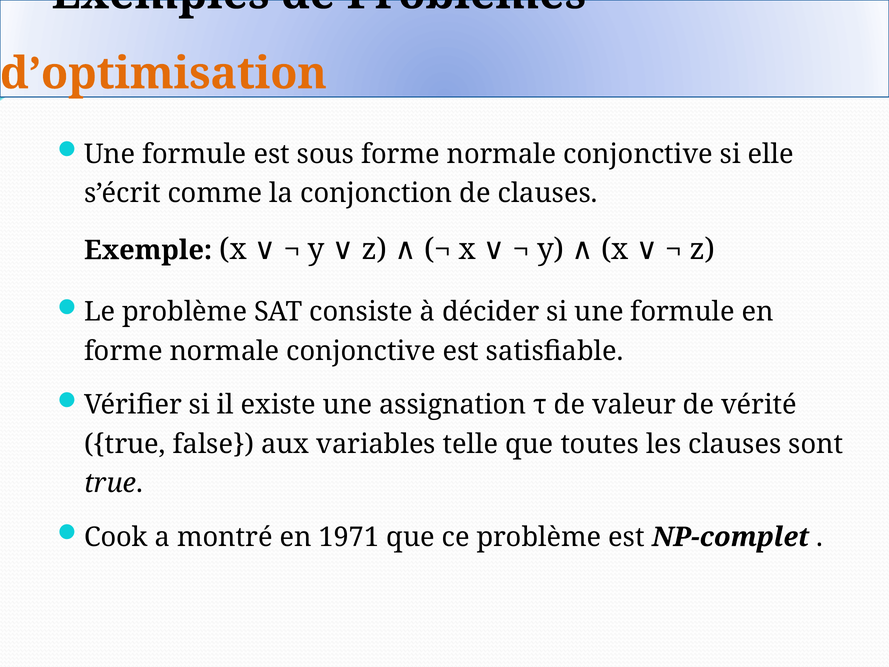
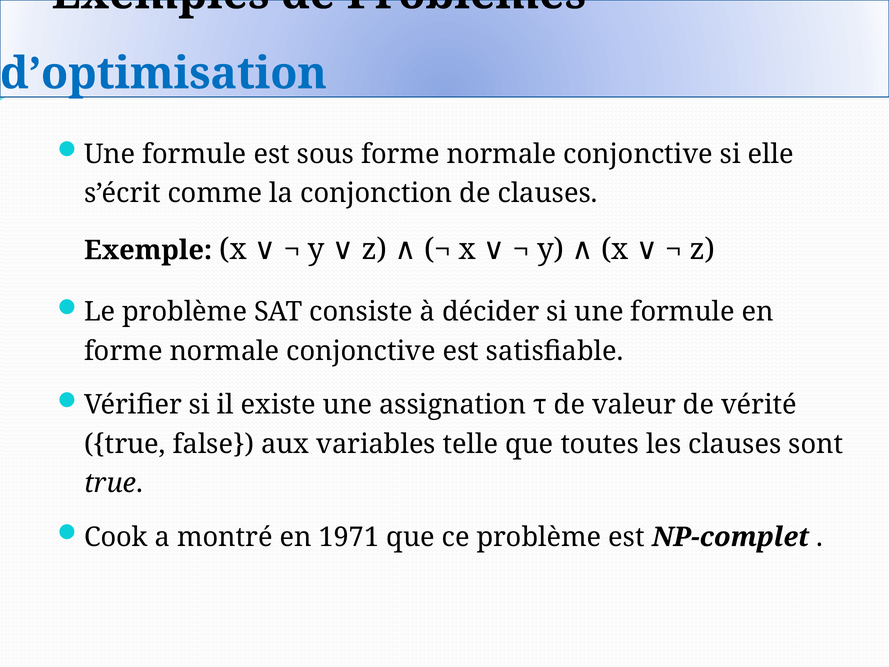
d’optimisation colour: orange -> blue (163, 74)
